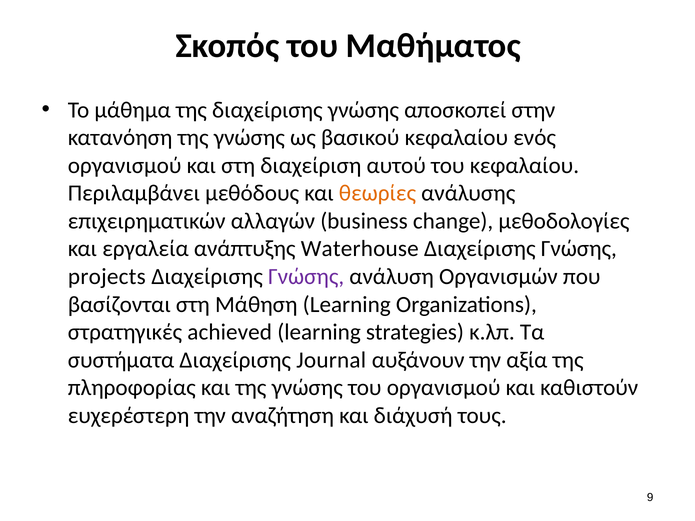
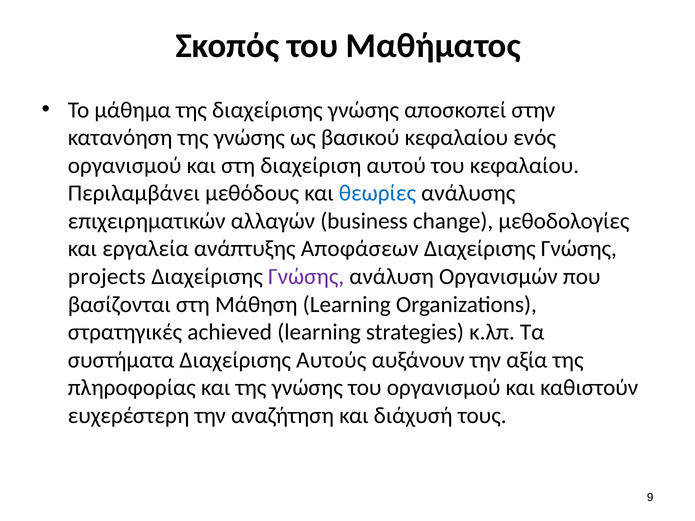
θεωρίες colour: orange -> blue (377, 193)
Waterhouse: Waterhouse -> Αποφάσεων (360, 249)
Journal: Journal -> Αυτούς (331, 360)
